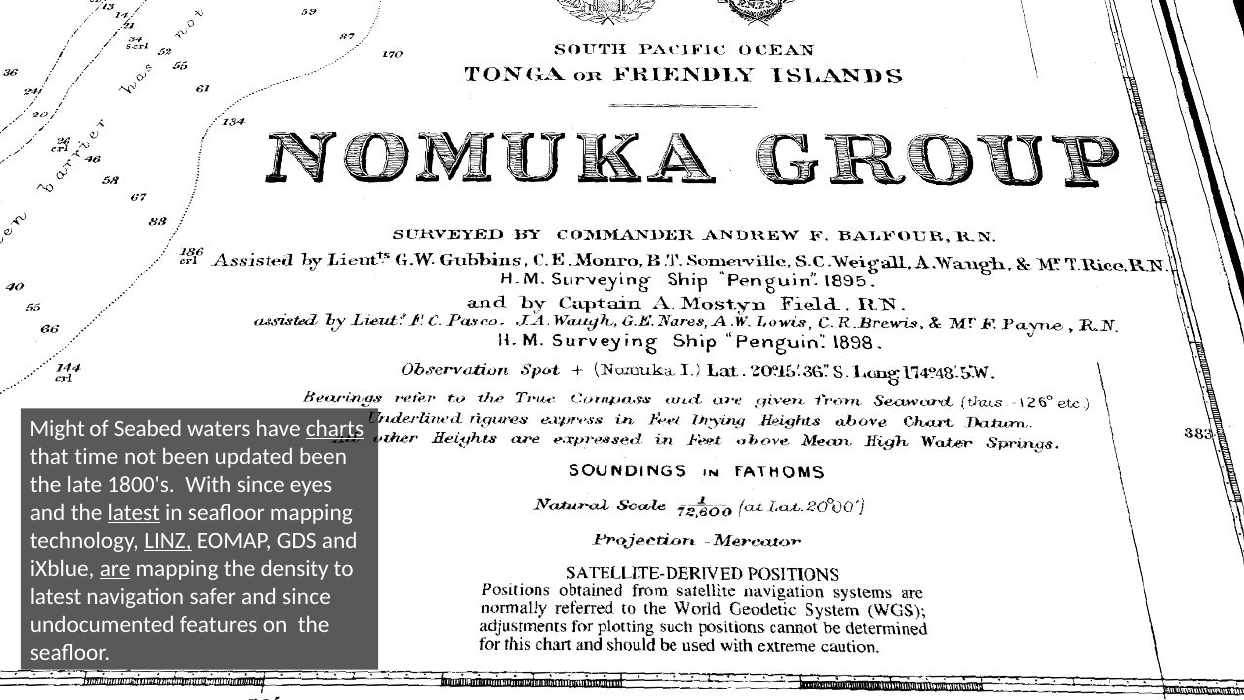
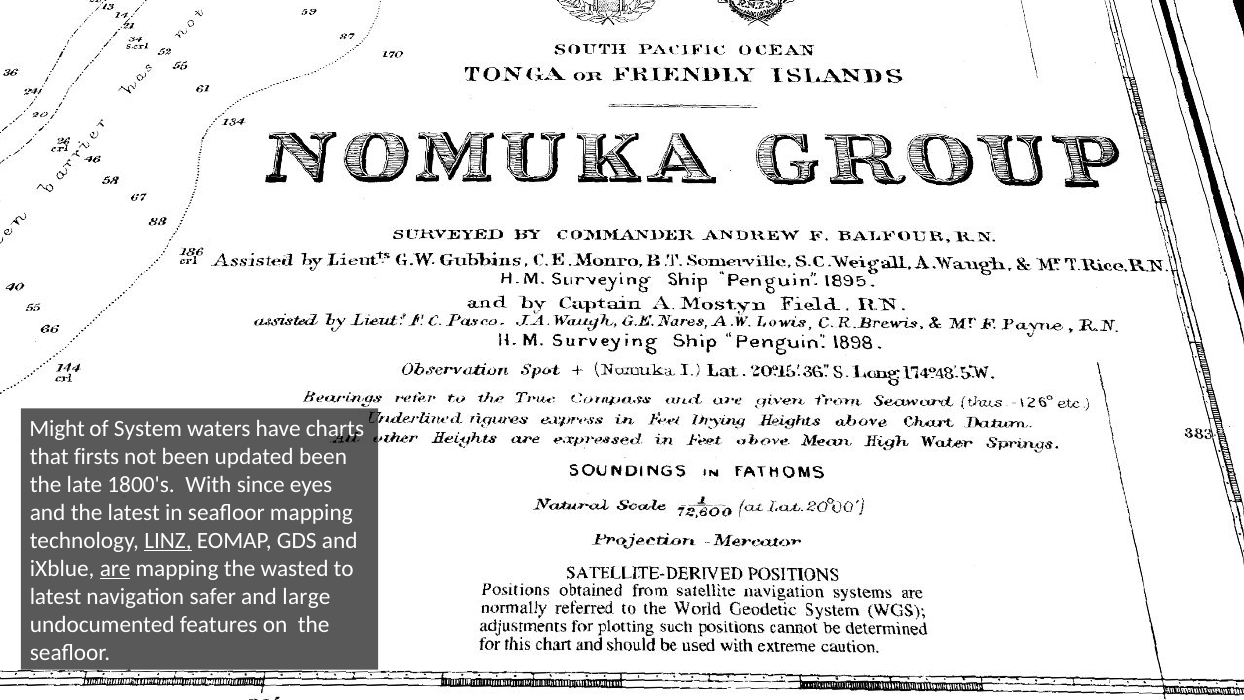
Seabed: Seabed -> System (148, 428)
charts underline: present -> none (335, 428)
time: time -> firsts (97, 456)
latest underline: present -> none (134, 512)
density: density -> wasted (295, 568)
and since: since -> large (307, 596)
